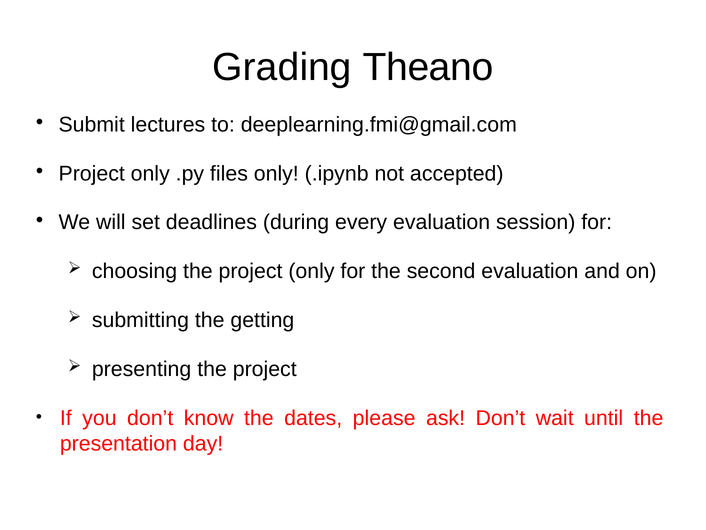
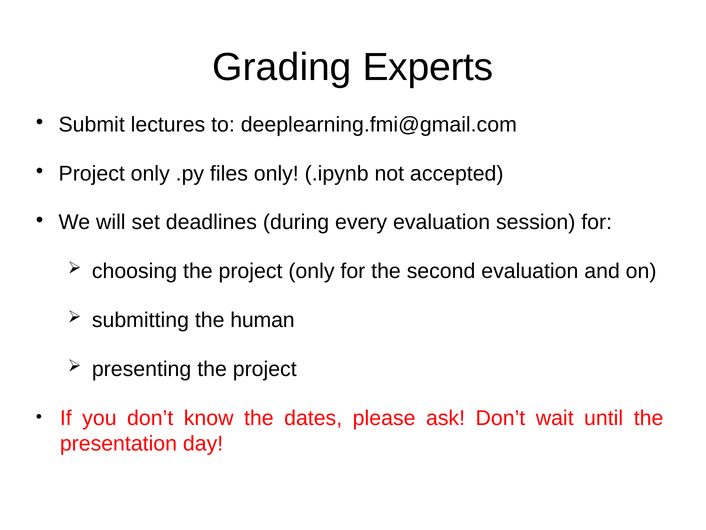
Theano: Theano -> Experts (428, 67)
getting: getting -> human (262, 320)
